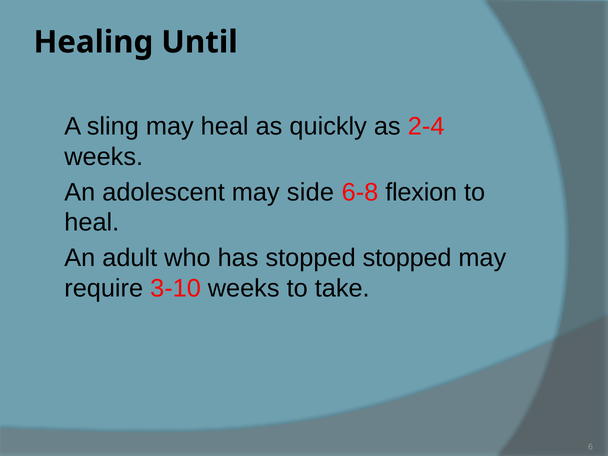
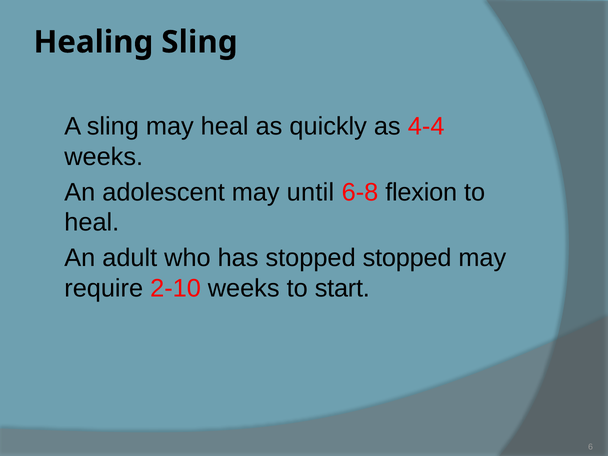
Healing Until: Until -> Sling (199, 42)
2-4: 2-4 -> 4-4 (426, 126)
side: side -> until (310, 192)
3-10: 3-10 -> 2-10 (176, 289)
take: take -> start (342, 289)
